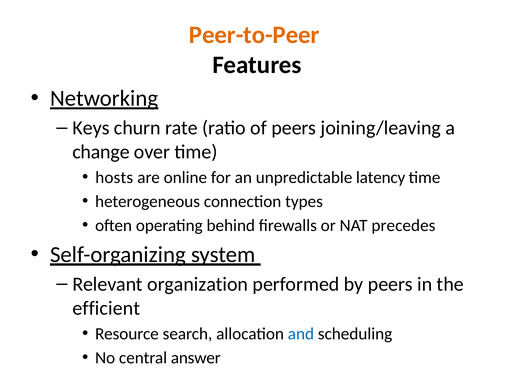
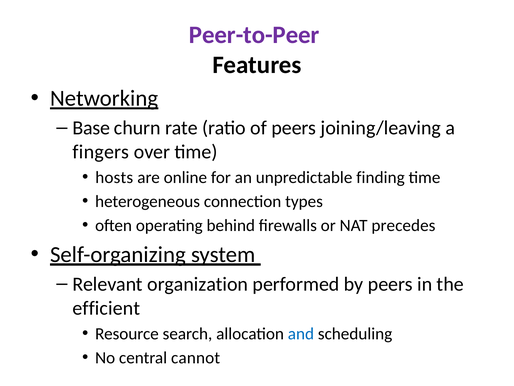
Peer-to-Peer colour: orange -> purple (254, 35)
Keys: Keys -> Base (91, 128)
change: change -> fingers (101, 152)
latency: latency -> finding (380, 177)
answer: answer -> cannot (196, 357)
